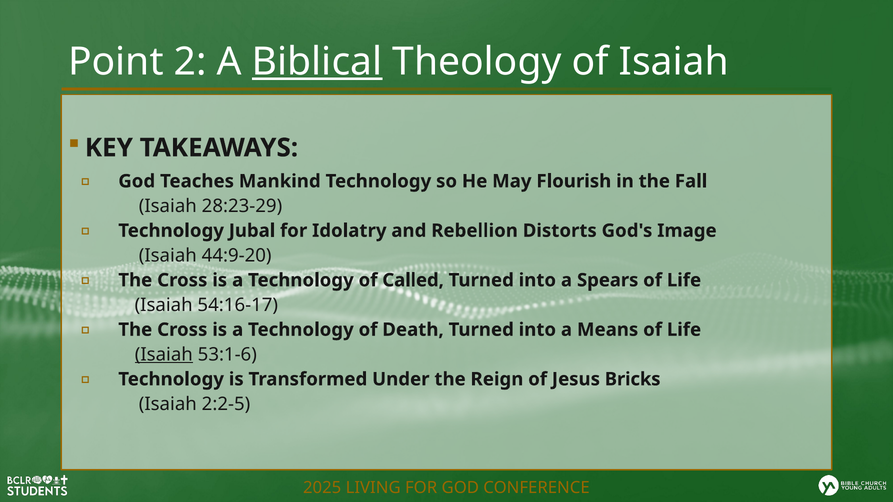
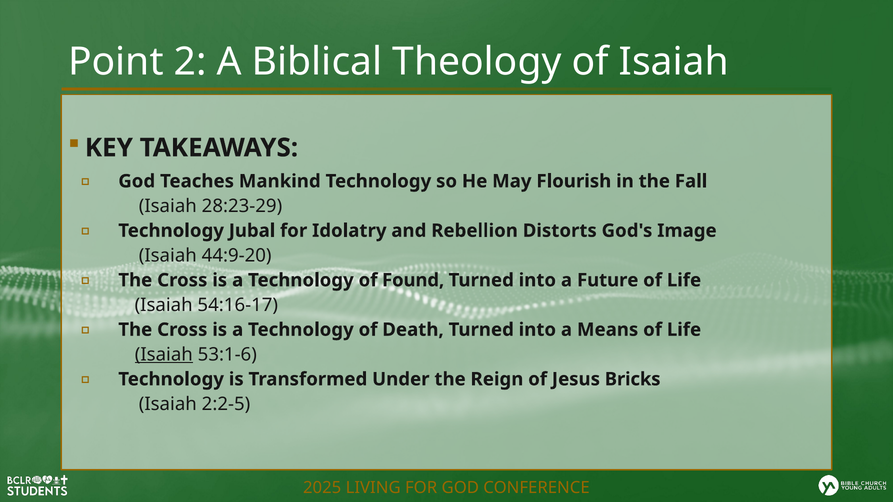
Biblical underline: present -> none (317, 62)
Called: Called -> Found (413, 280)
Spears: Spears -> Future (608, 280)
